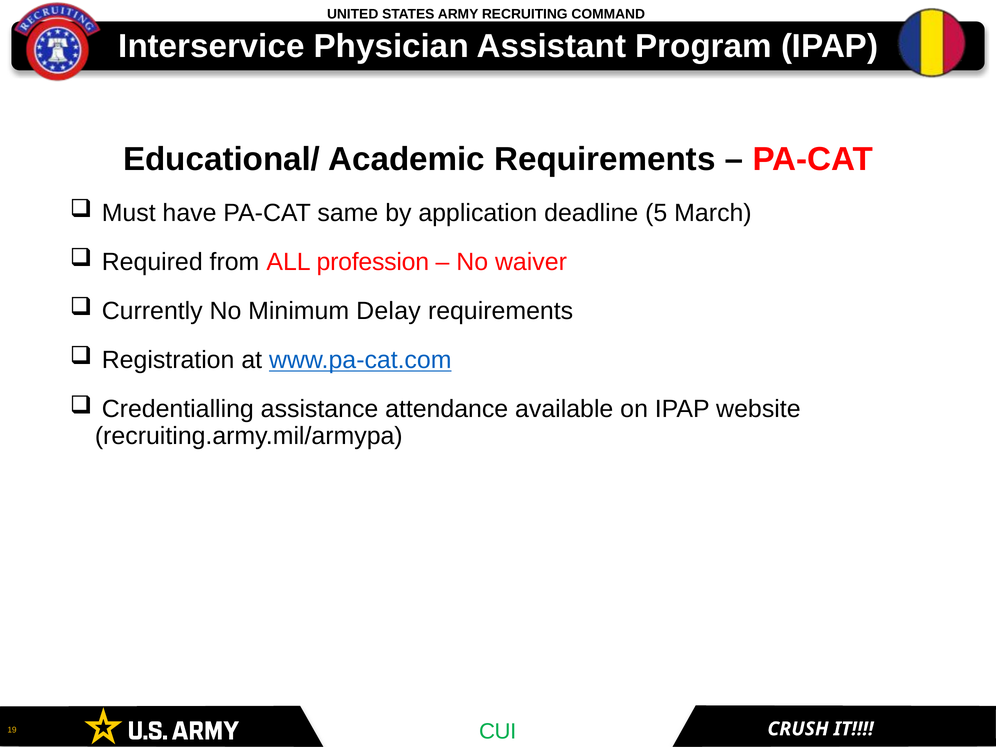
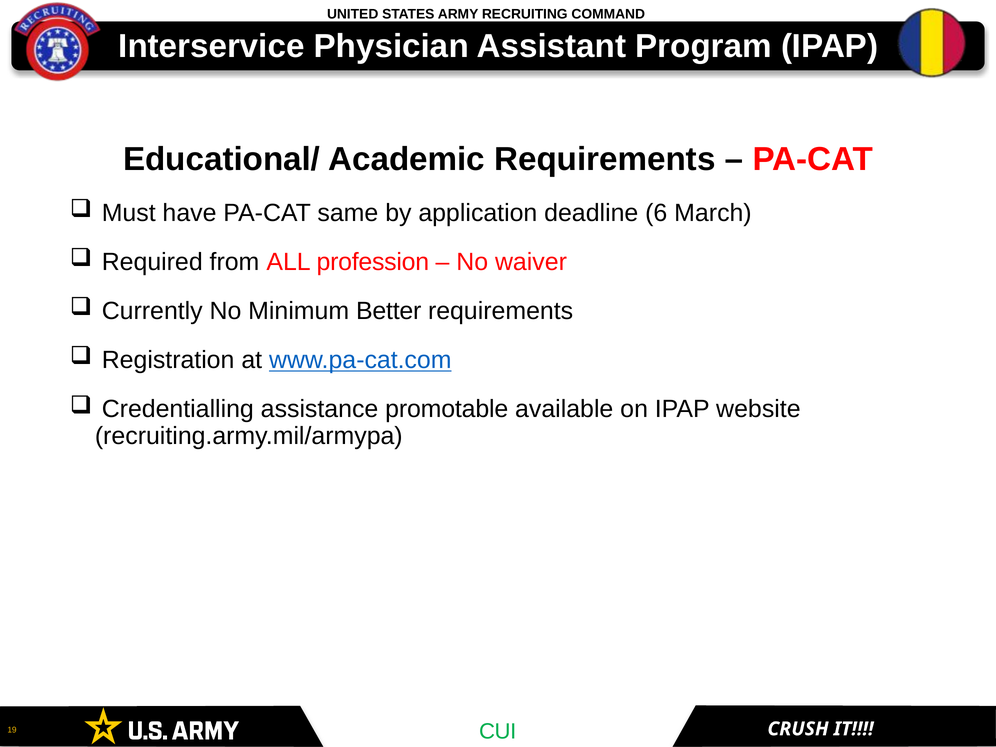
5: 5 -> 6 (656, 213)
Delay: Delay -> Better (389, 311)
attendance: attendance -> promotable (447, 409)
